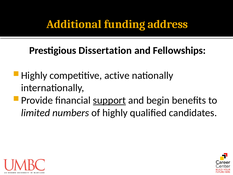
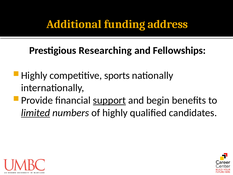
Dissertation: Dissertation -> Researching (105, 50)
active: active -> sports (117, 75)
limited underline: none -> present (36, 113)
